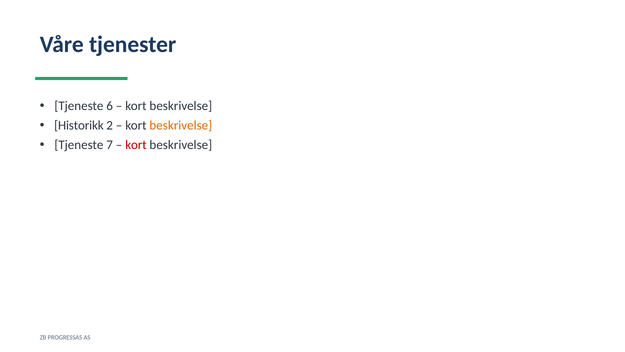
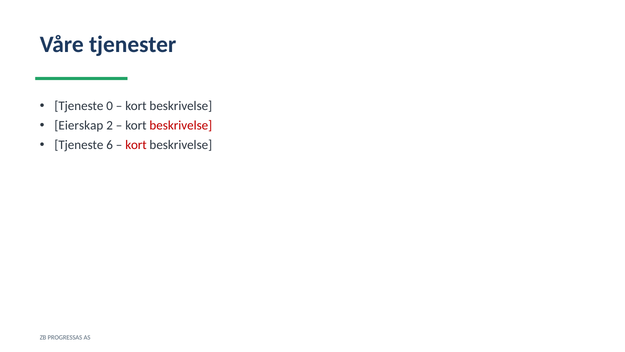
6: 6 -> 0 (110, 106)
Historikk: Historikk -> Eierskap (79, 125)
beskrivelse colour: orange -> red (181, 125)
7: 7 -> 6 (110, 145)
